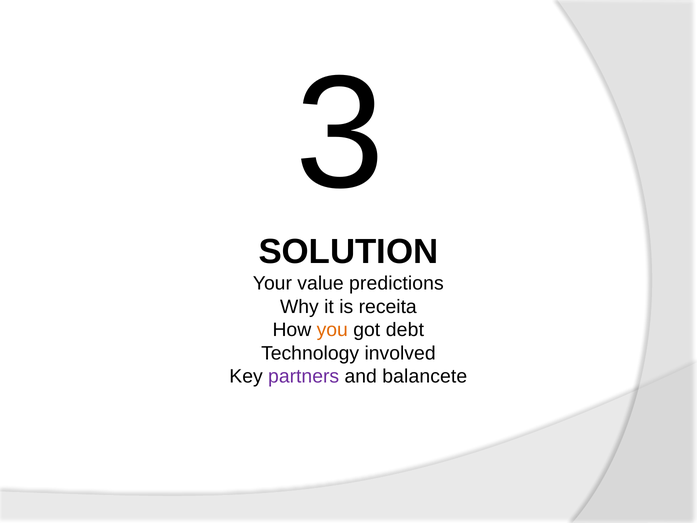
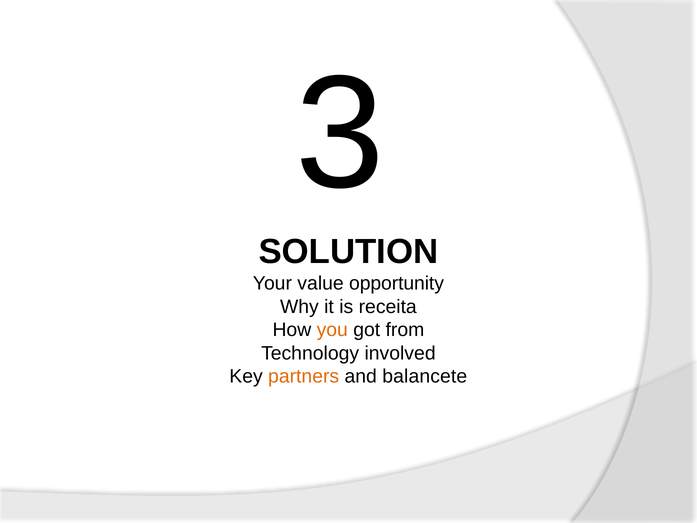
predictions: predictions -> opportunity (397, 283)
debt: debt -> from (405, 330)
partners colour: purple -> orange (304, 376)
